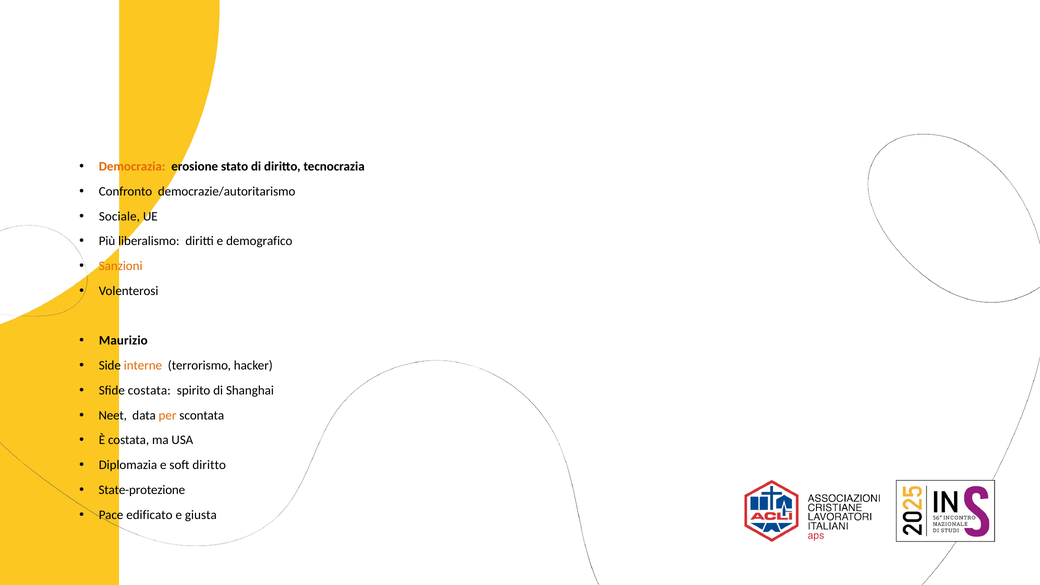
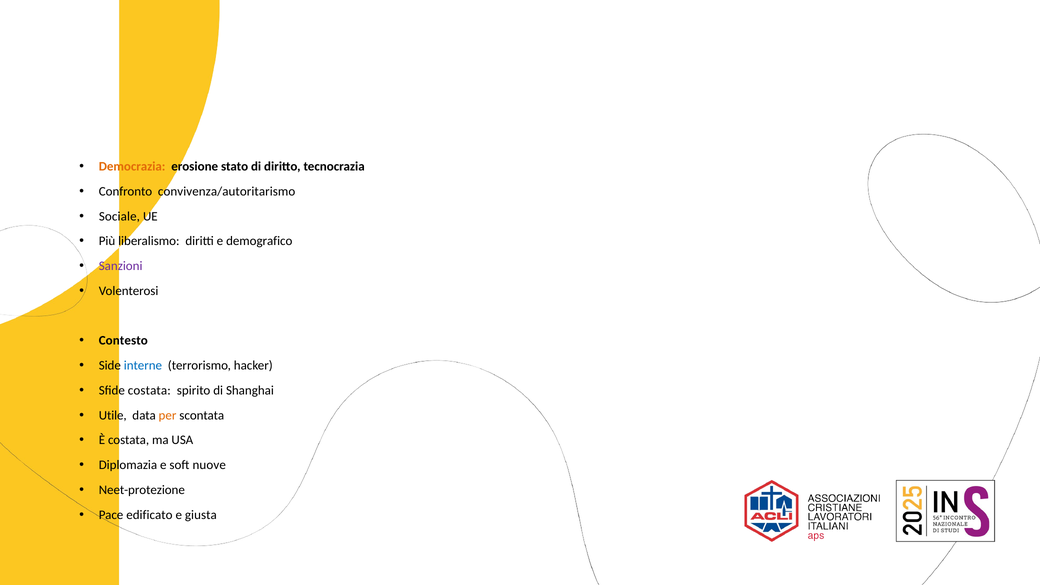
democrazie/autoritarismo: democrazie/autoritarismo -> convivenza/autoritarismo (227, 191)
Sanzioni colour: orange -> purple (121, 266)
Maurizio: Maurizio -> Contesto (123, 341)
interne colour: orange -> blue (143, 366)
Neet: Neet -> Utile (113, 415)
soft diritto: diritto -> nuove (209, 465)
State-protezione: State-protezione -> Neet-protezione (142, 490)
